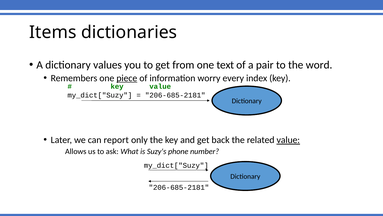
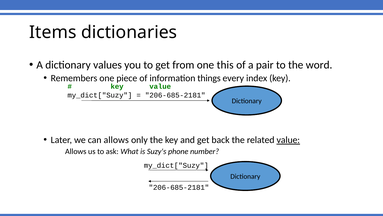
text: text -> this (225, 65)
piece underline: present -> none (127, 78)
worry: worry -> things (209, 78)
can report: report -> allows (116, 140)
